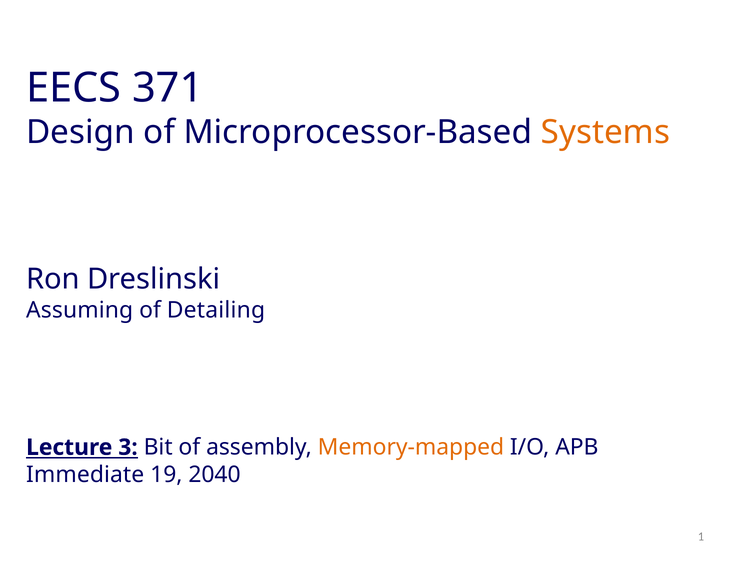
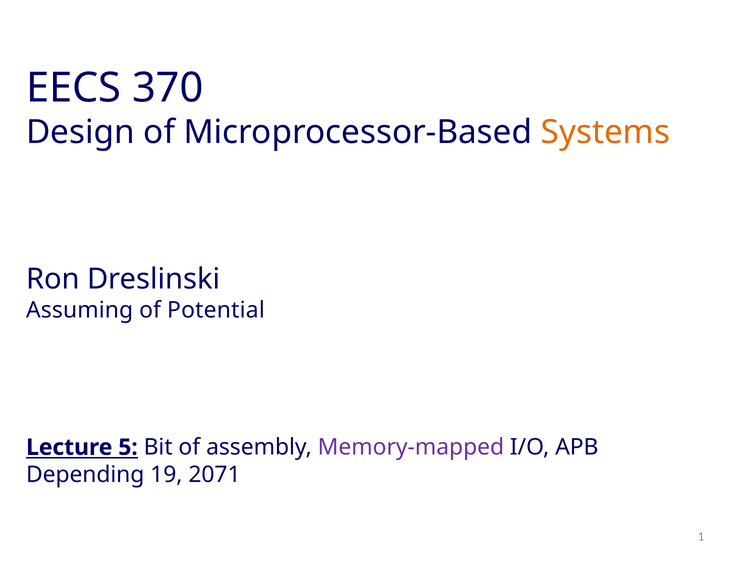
371: 371 -> 370 (168, 88)
Detailing: Detailing -> Potential (216, 310)
3: 3 -> 5 (128, 447)
Memory-mapped colour: orange -> purple (411, 447)
Immediate: Immediate -> Depending (85, 475)
2040: 2040 -> 2071 (215, 475)
